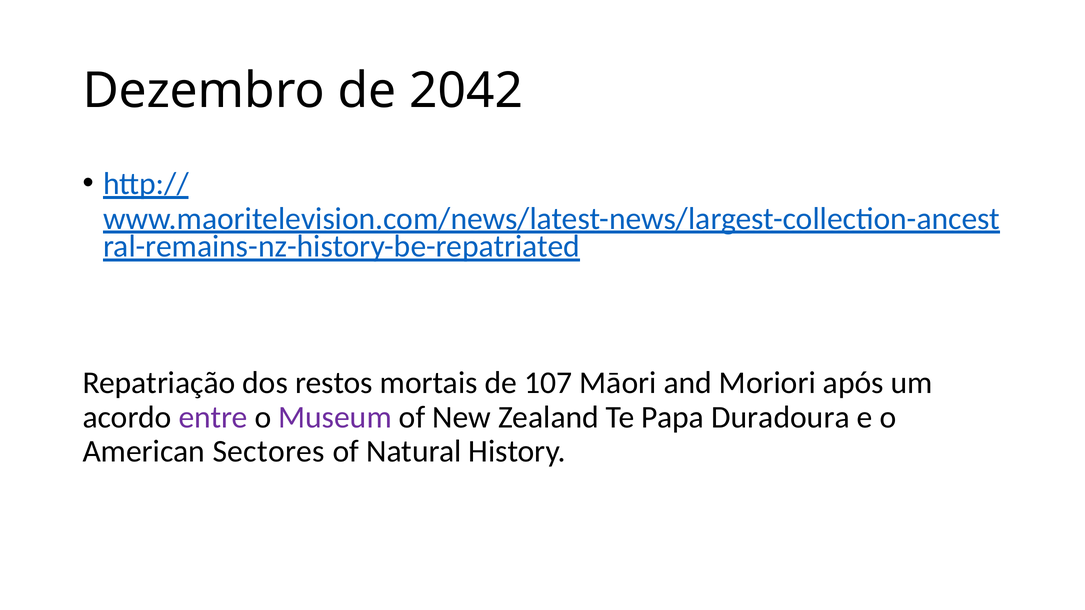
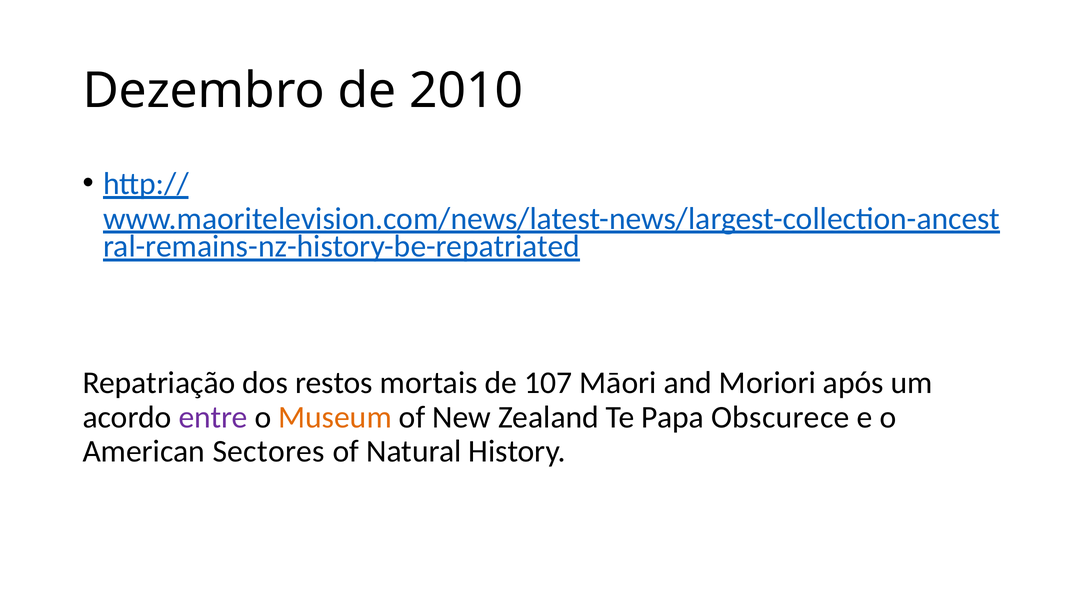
2042: 2042 -> 2010 (466, 91)
Museum colour: purple -> orange (335, 417)
Duradoura: Duradoura -> Obscurece (780, 417)
